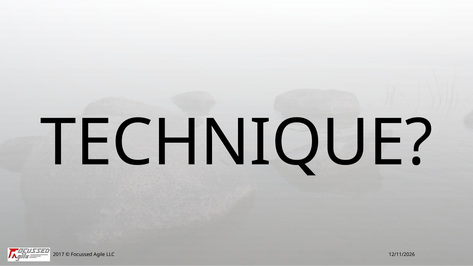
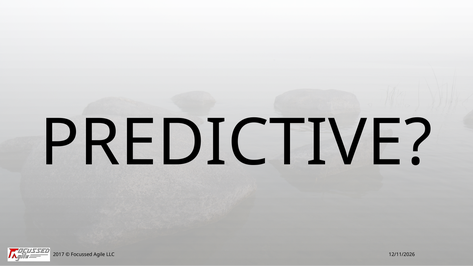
TECHNIQUE: TECHNIQUE -> PREDICTIVE (236, 143)
